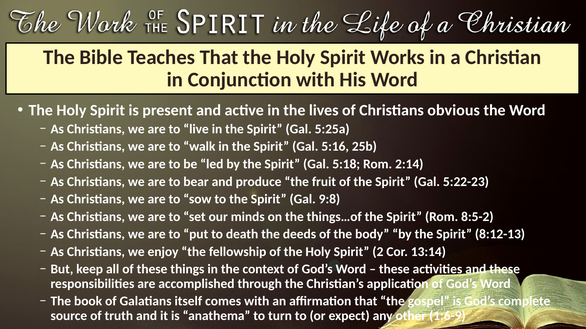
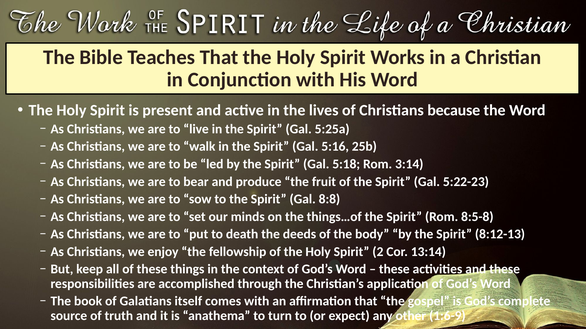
obvious: obvious -> because (454, 110)
2:14: 2:14 -> 3:14 (409, 164)
9:8: 9:8 -> 8:8 (329, 199)
8:5-2: 8:5-2 -> 8:5-8 (477, 217)
